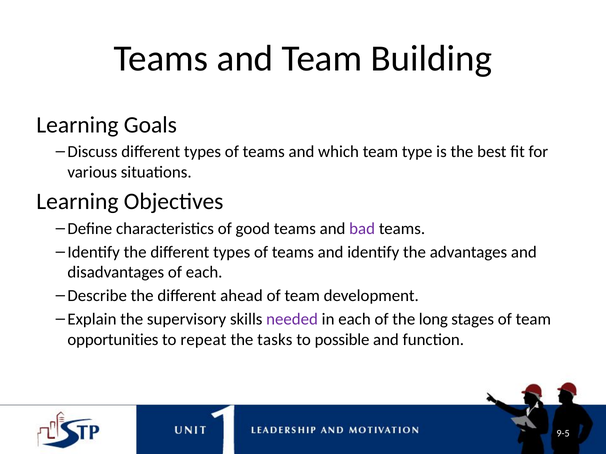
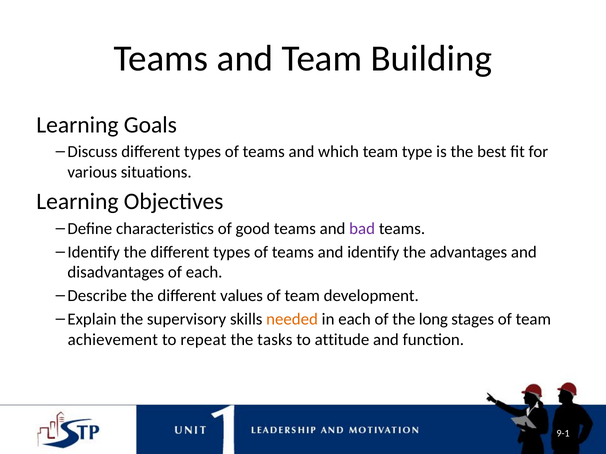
ahead: ahead -> values (242, 296)
needed colour: purple -> orange (292, 320)
opportunities: opportunities -> achievement (113, 340)
possible: possible -> attitude (342, 340)
9-5: 9-5 -> 9-1 (563, 434)
